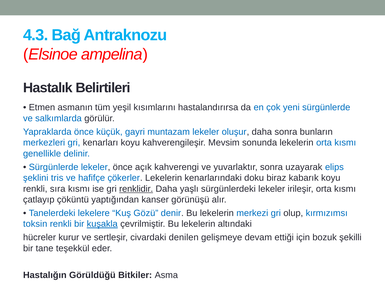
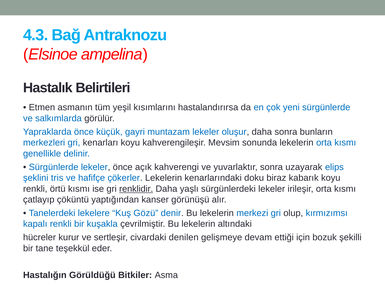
sıra: sıra -> örtü (58, 189)
toksin: toksin -> kapalı (35, 225)
kuşakla underline: present -> none (102, 225)
